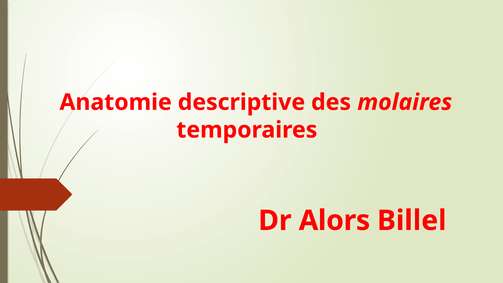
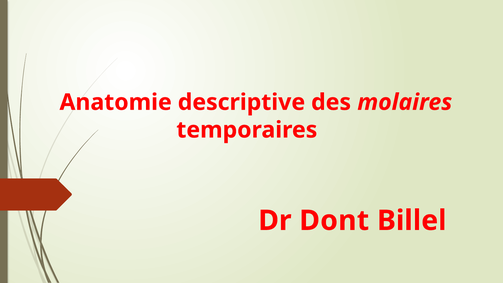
Alors: Alors -> Dont (334, 221)
